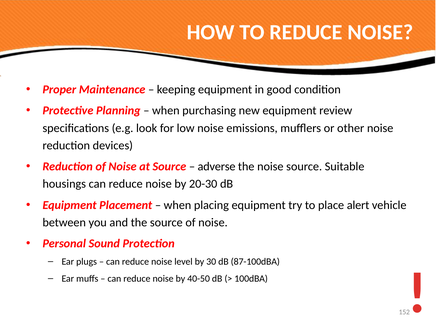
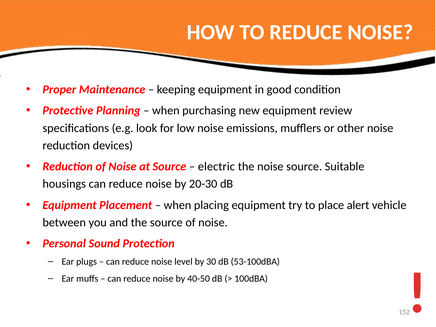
adverse: adverse -> electric (216, 167)
87-100dBA: 87-100dBA -> 53-100dBA (255, 262)
